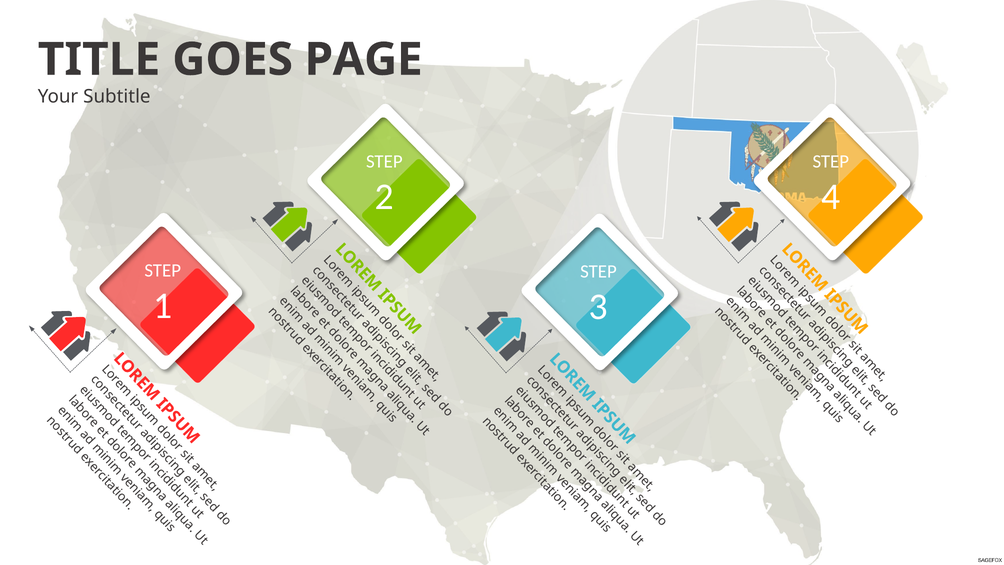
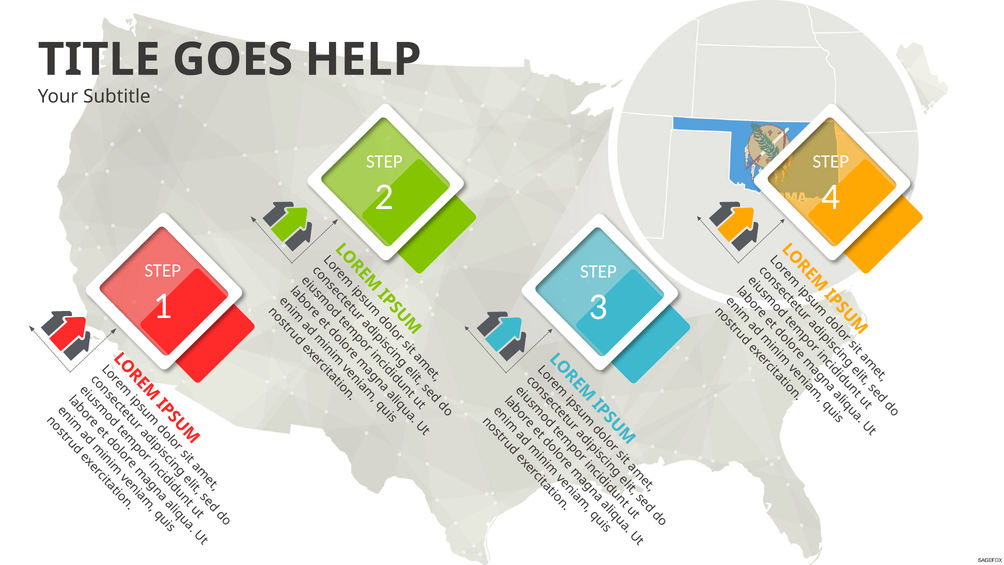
PAGE: PAGE -> HELP (363, 60)
